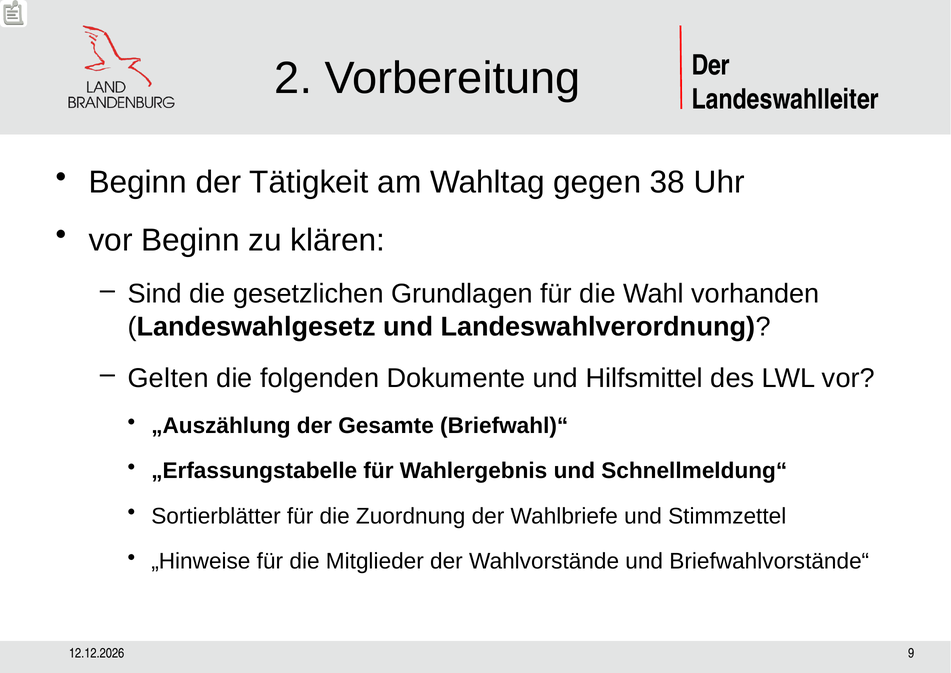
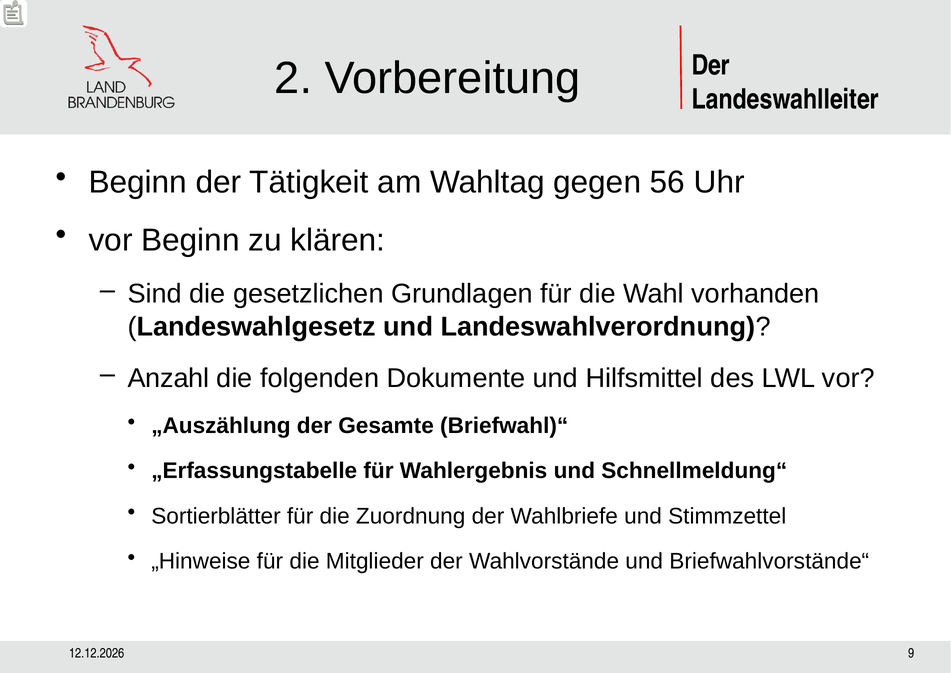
38: 38 -> 56 (667, 182)
Gelten: Gelten -> Anzahl (168, 378)
